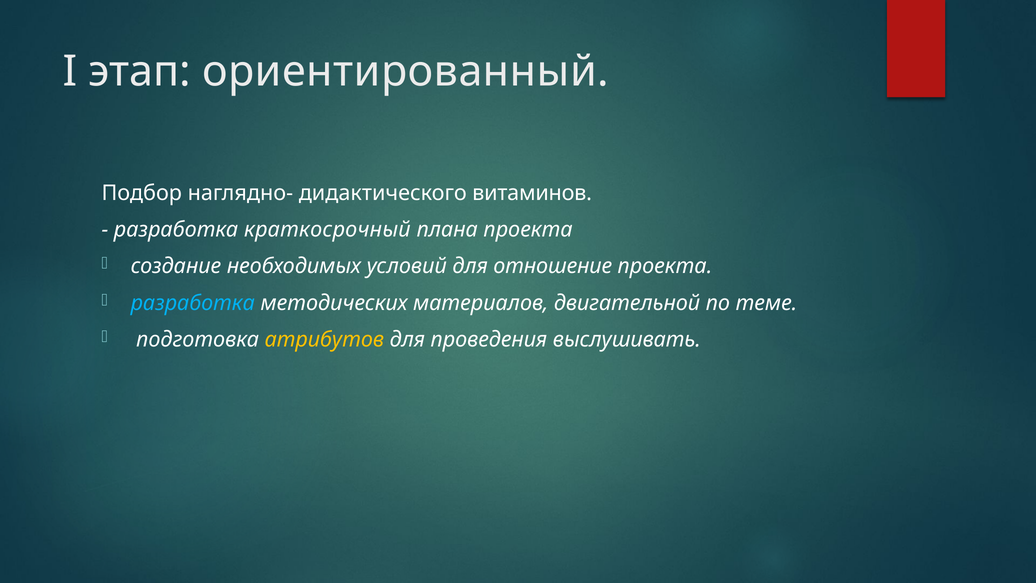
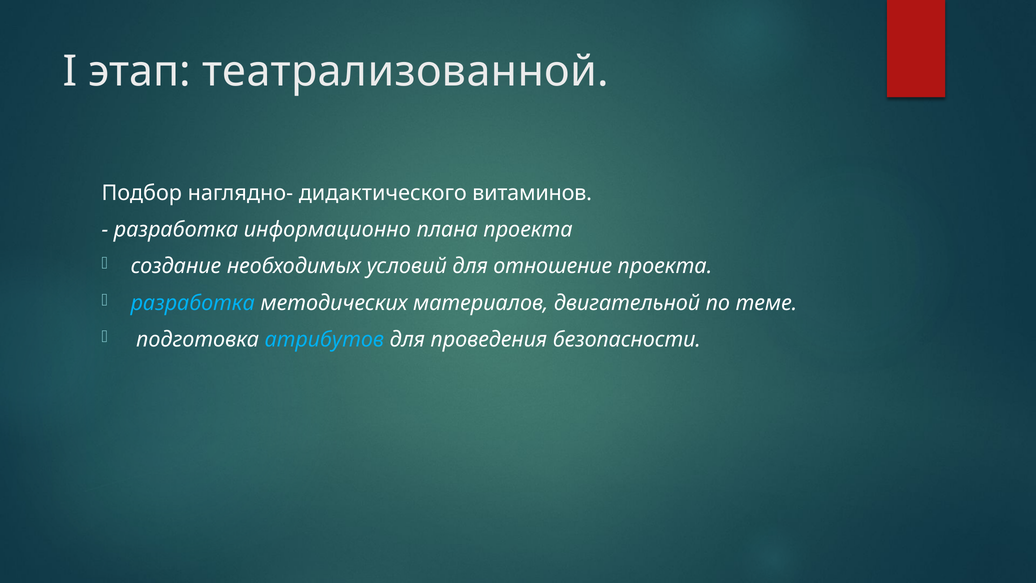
ориентированный: ориентированный -> театрализованной (406, 71)
краткосрочный: краткосрочный -> информационно (327, 230)
атрибутов colour: yellow -> light blue (324, 340)
выслушивать: выслушивать -> безопасности (627, 340)
